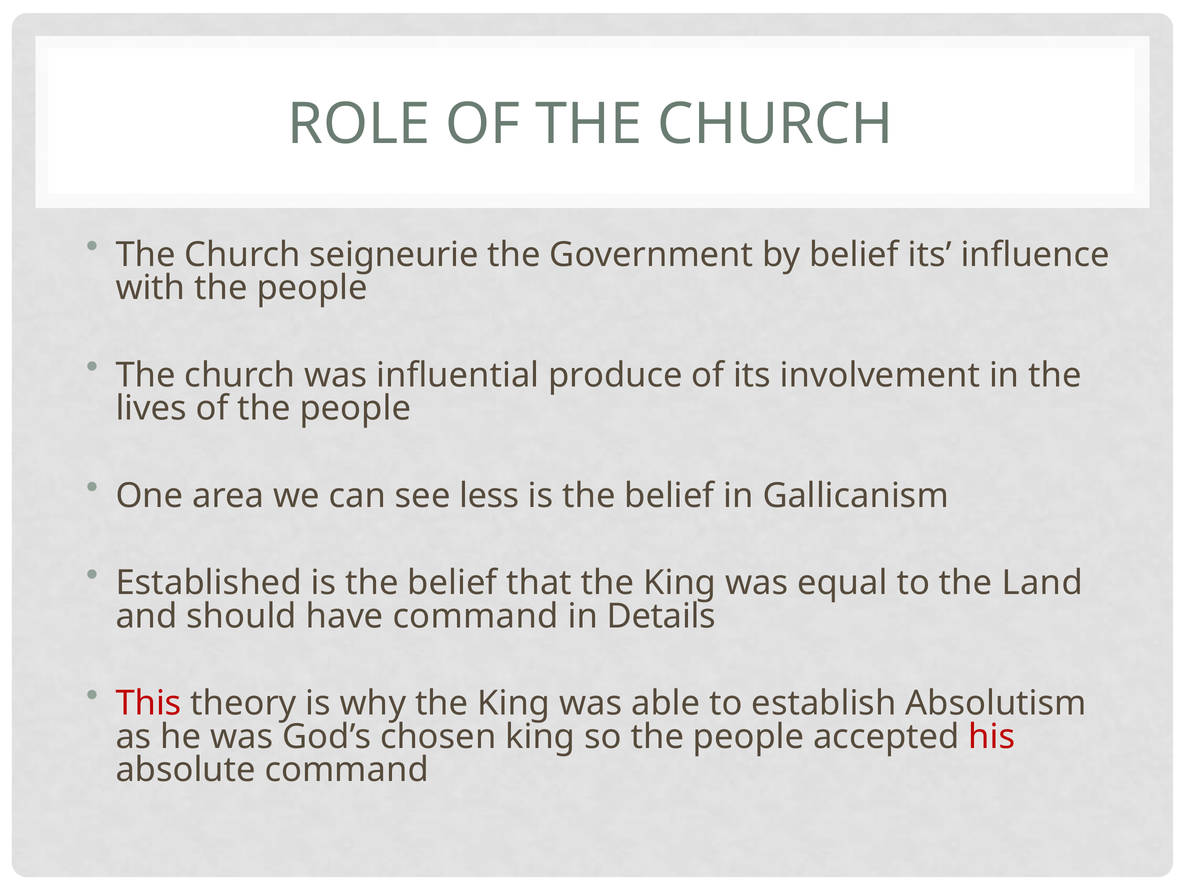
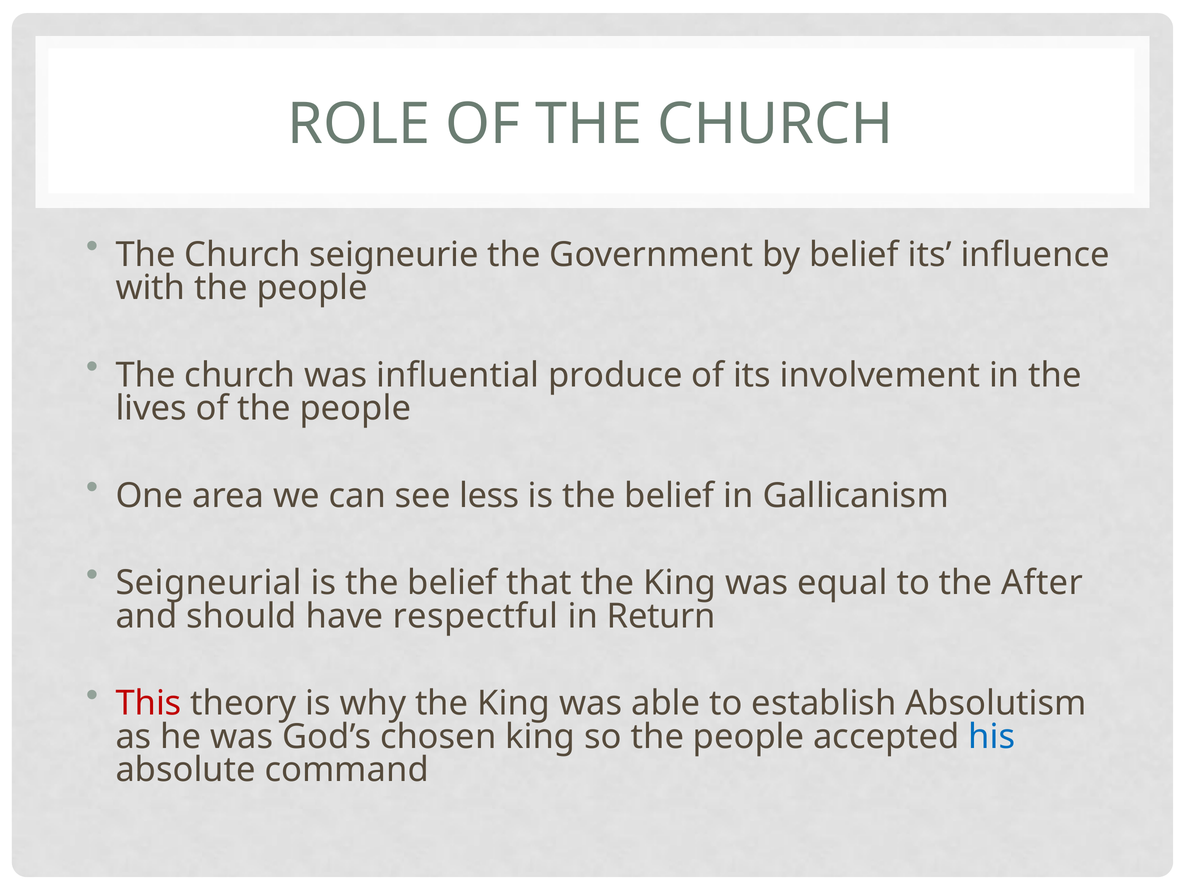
Established: Established -> Seigneurial (209, 583)
Land: Land -> After (1042, 583)
have command: command -> respectful (475, 616)
Details: Details -> Return (661, 616)
his colour: red -> blue (992, 736)
